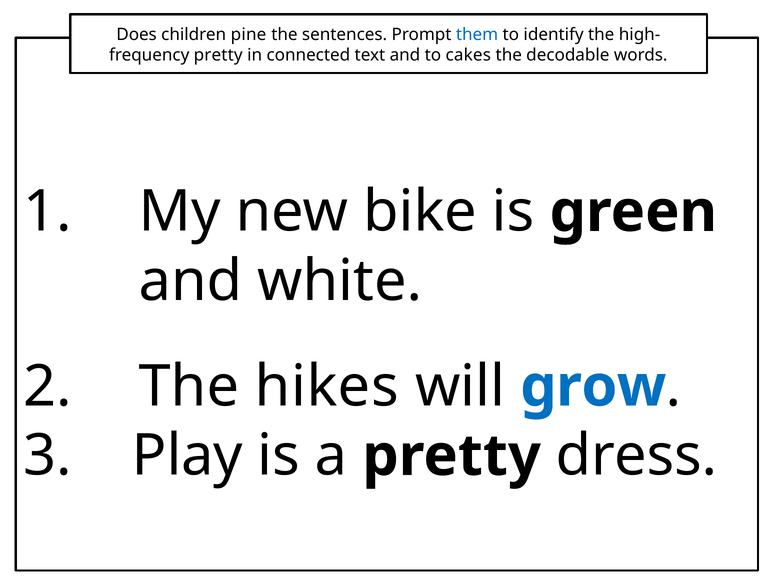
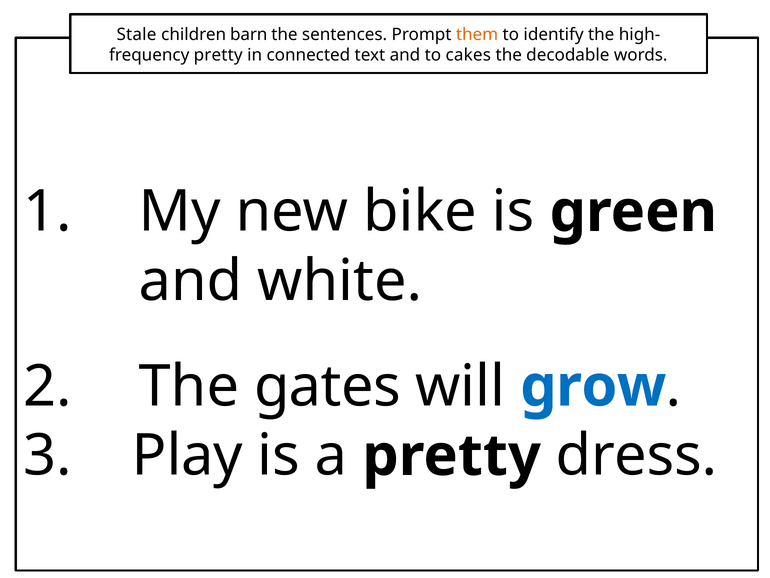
Does: Does -> Stale (136, 35)
pine: pine -> barn (249, 35)
them colour: blue -> orange (477, 35)
hikes: hikes -> gates (327, 386)
